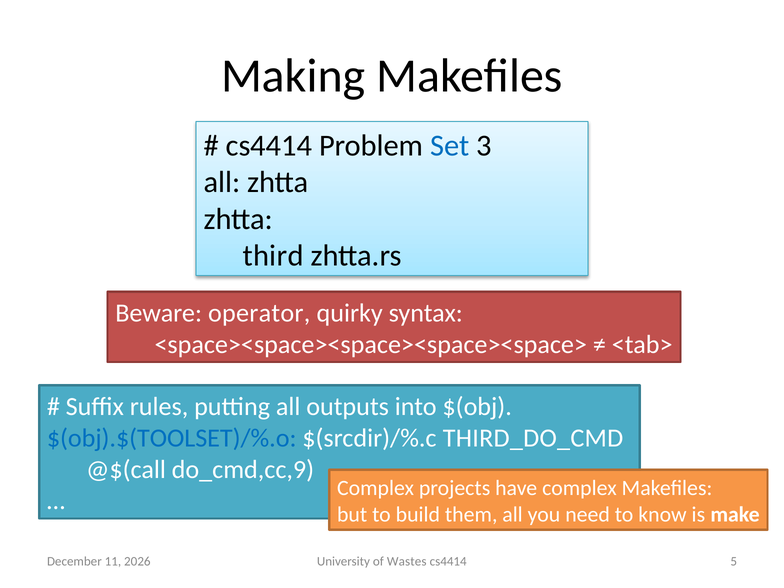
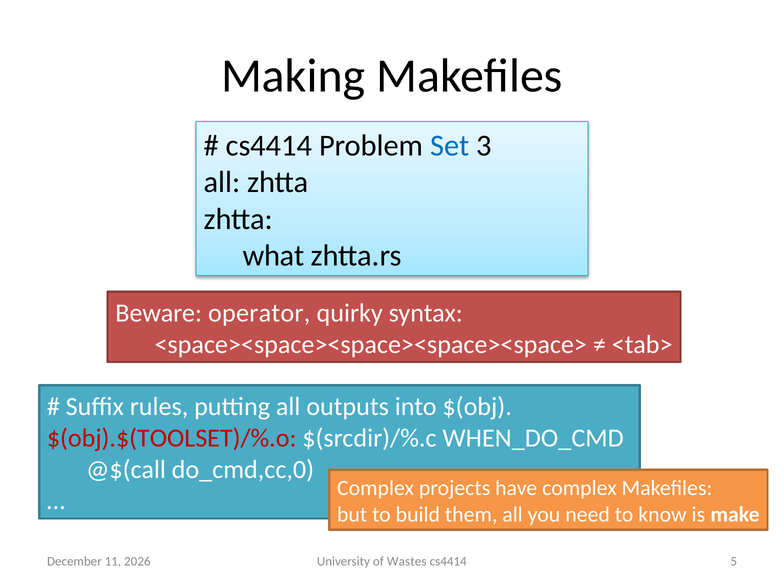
third: third -> what (273, 256)
$(obj).$(TOOLSET)/%.o colour: blue -> red (172, 438)
THIRD_DO_CMD: THIRD_DO_CMD -> WHEN_DO_CMD (533, 438)
do_cmd,cc,9: do_cmd,cc,9 -> do_cmd,cc,0 (243, 469)
